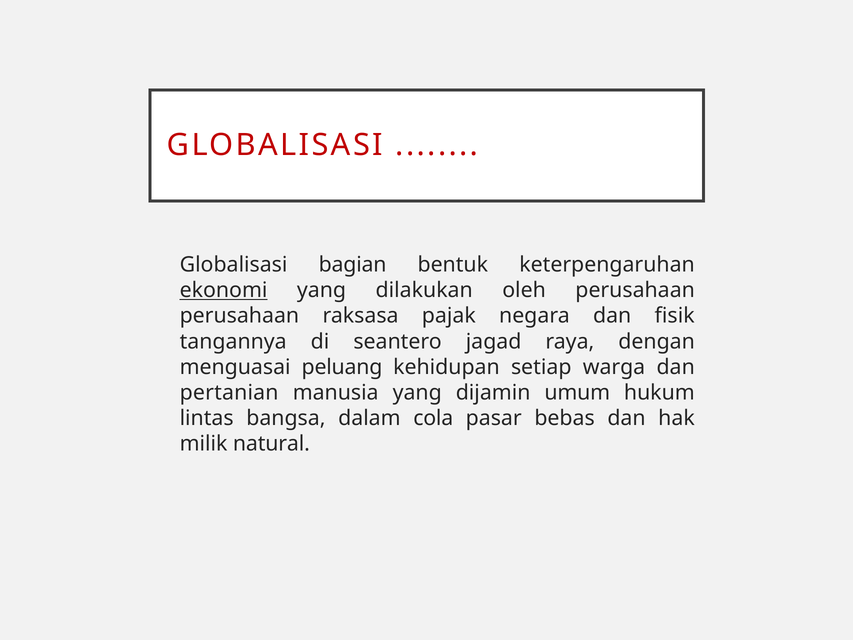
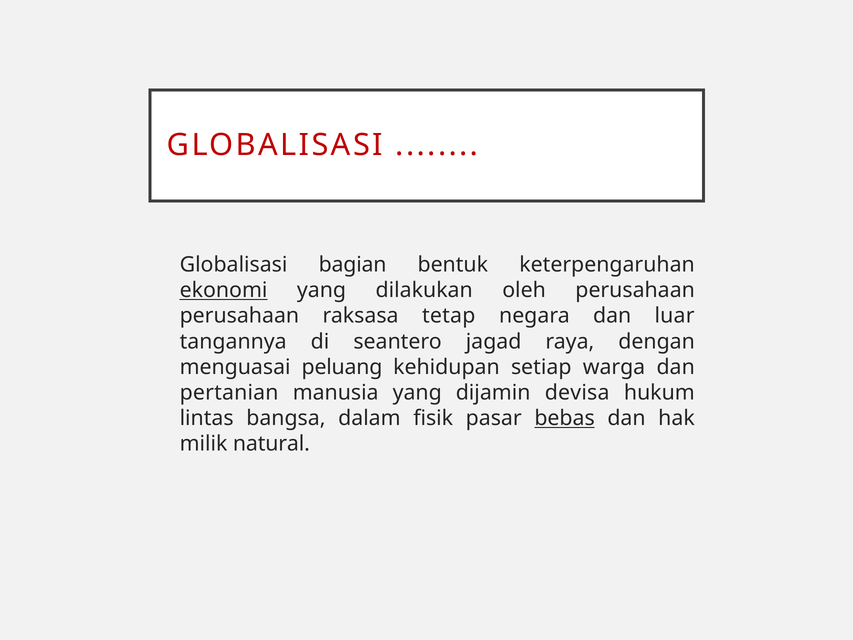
pajak: pajak -> tetap (449, 316)
fisik: fisik -> luar (675, 316)
umum: umum -> devisa (577, 393)
cola: cola -> fisik (433, 418)
bebas underline: none -> present (565, 418)
